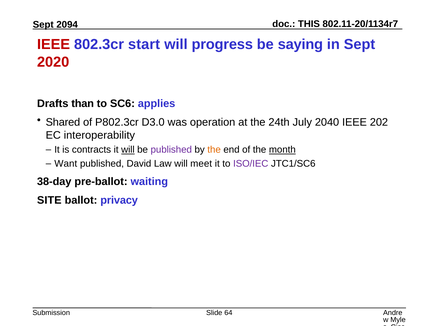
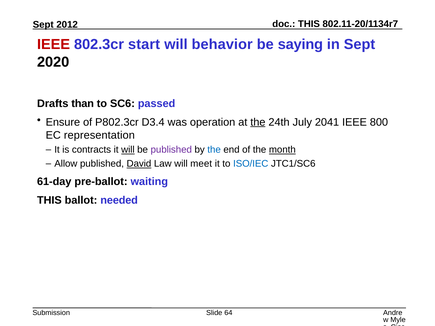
2094: 2094 -> 2012 (67, 25)
progress: progress -> behavior (222, 45)
2020 colour: red -> black (53, 62)
applies: applies -> passed (157, 104)
Shared: Shared -> Ensure (63, 122)
D3.0: D3.0 -> D3.4 (153, 122)
the underline: none -> present (258, 122)
2040: 2040 -> 2041 (327, 122)
202: 202 -> 800 (379, 122)
interoperability: interoperability -> representation (99, 135)
the colour: orange -> blue (214, 150)
Want: Want -> Allow (66, 164)
David underline: none -> present (139, 164)
ISO/IEC colour: purple -> blue (251, 164)
38-day: 38-day -> 61-day (54, 182)
SITE: SITE -> THIS (49, 200)
privacy: privacy -> needed (119, 200)
